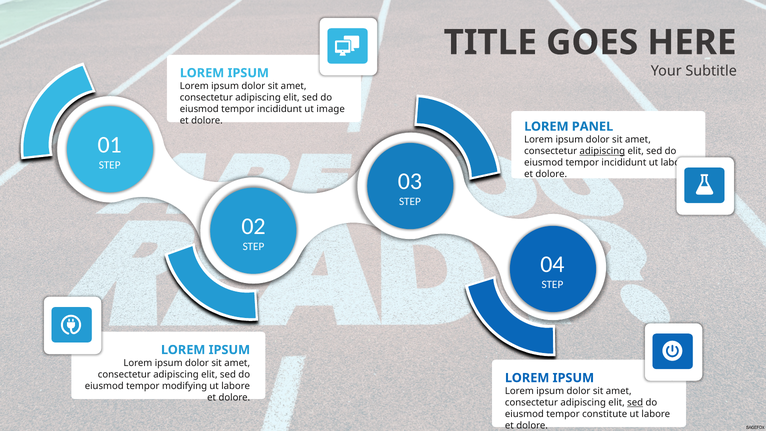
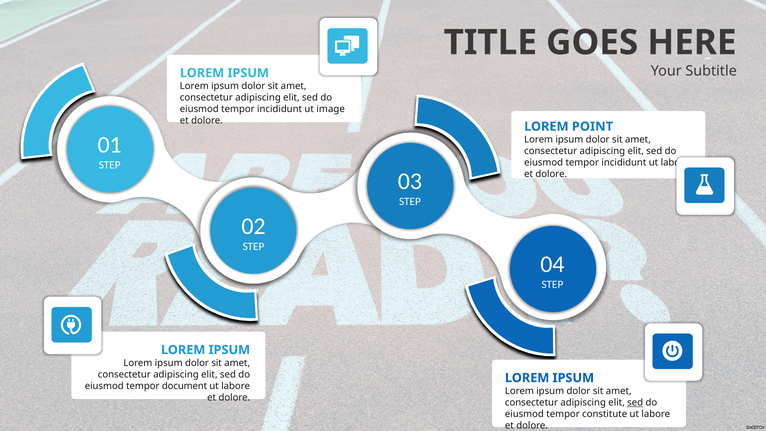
PANEL: PANEL -> POINT (592, 126)
adipiscing underline: present -> none (602, 151)
modifying: modifying -> document (185, 386)
